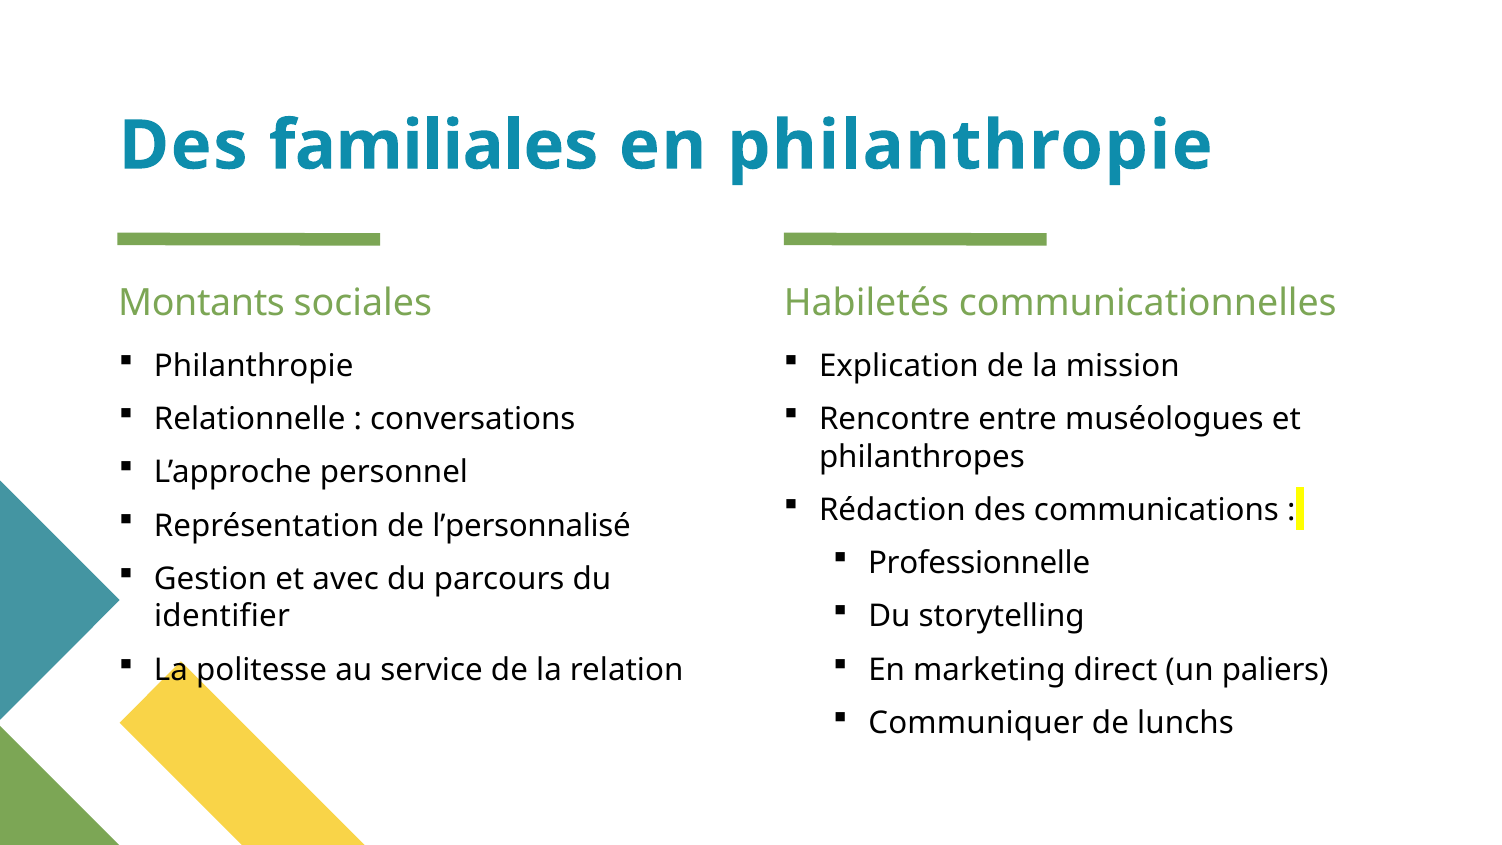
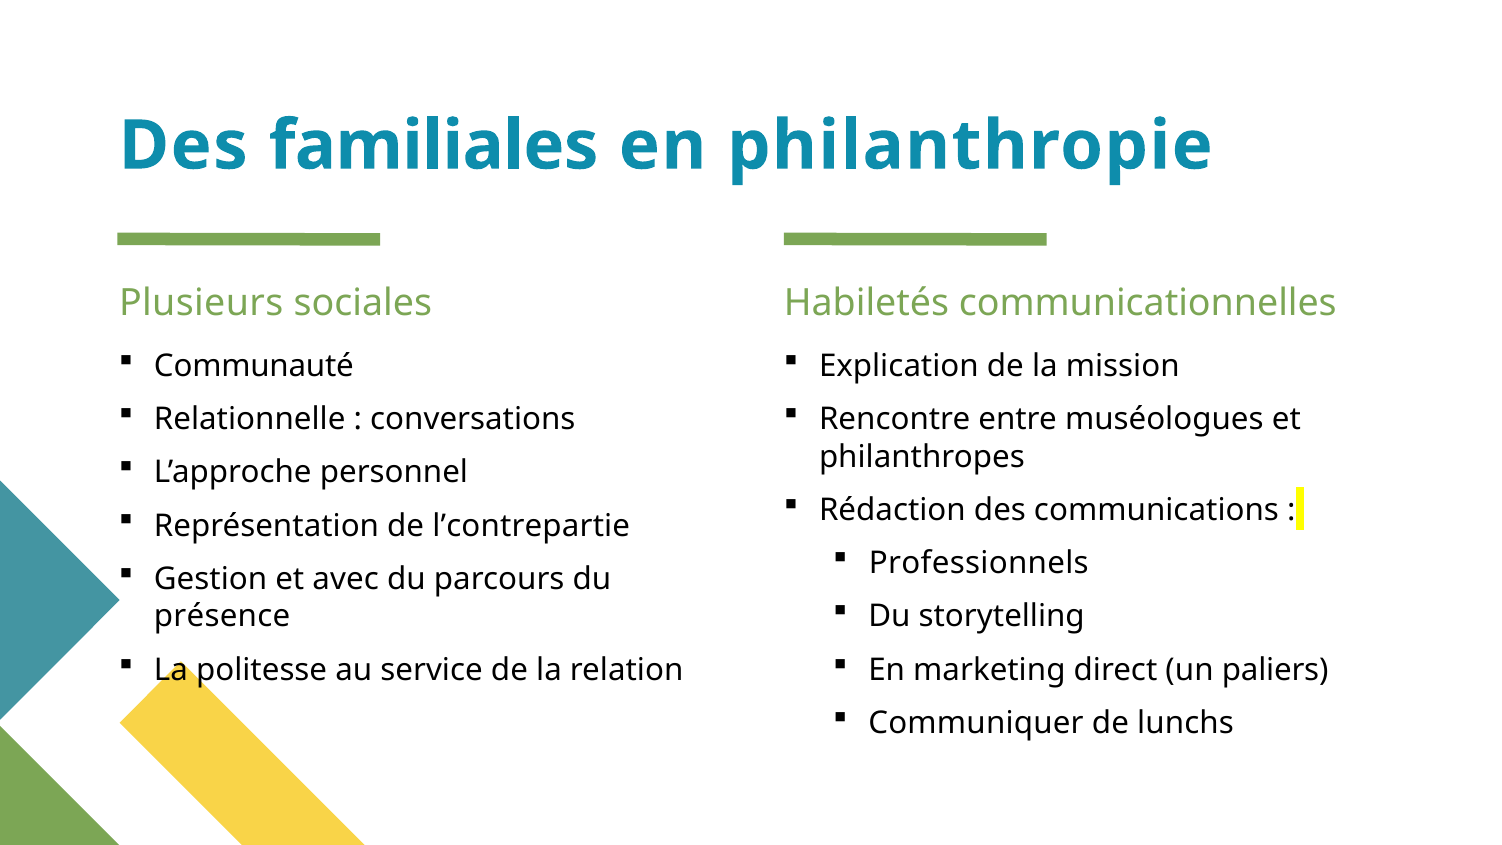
Montants: Montants -> Plusieurs (201, 304)
Philanthropie: Philanthropie -> Communauté (254, 366)
l’personnalisé: l’personnalisé -> l’contrepartie (531, 526)
Professionnelle: Professionnelle -> Professionnels (979, 563)
identifier: identifier -> présence (222, 617)
